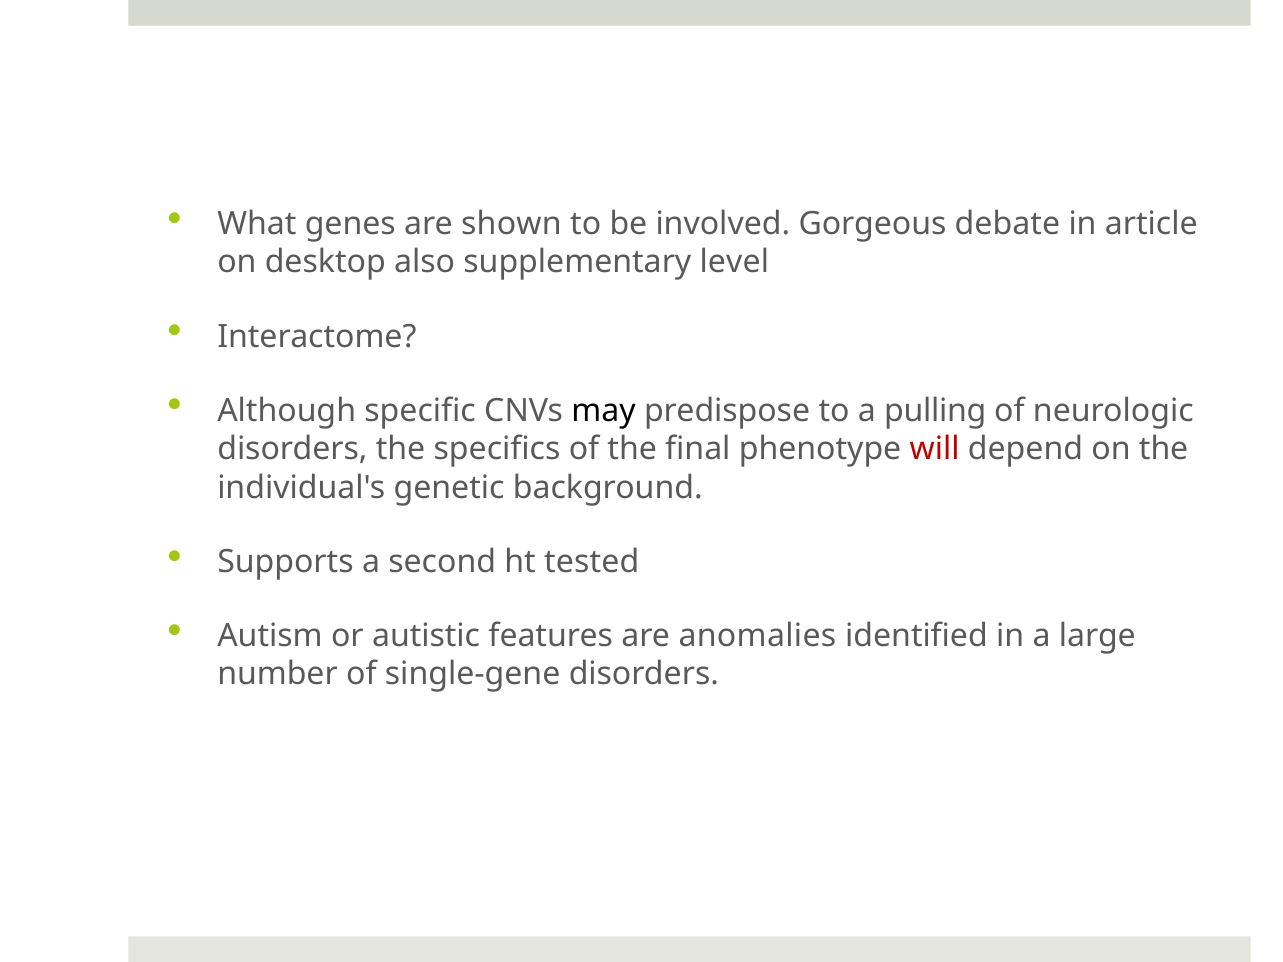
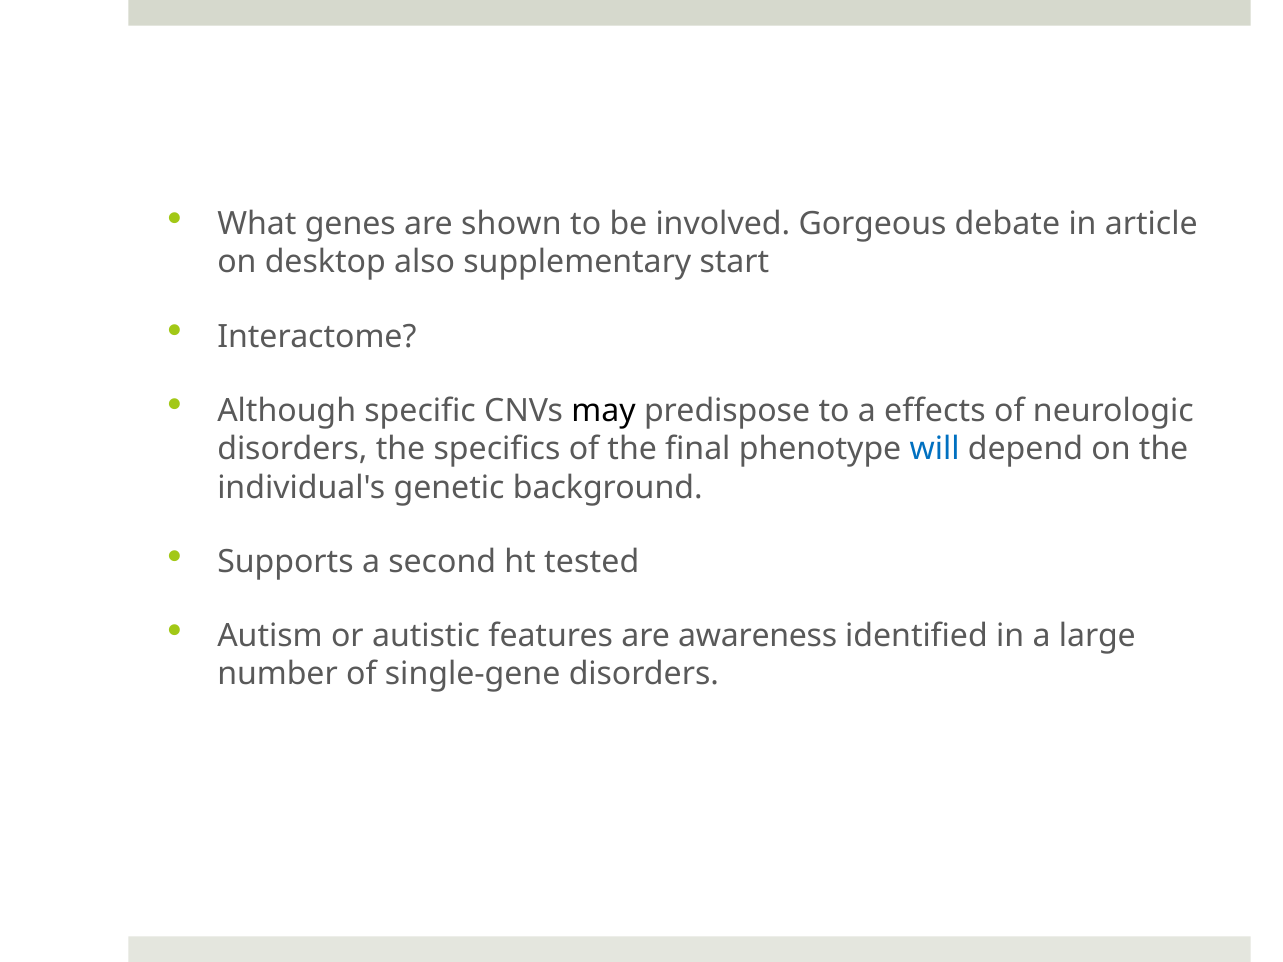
level: level -> start (734, 262)
pulling: pulling -> effects (935, 411)
will colour: red -> blue (935, 449)
anomalies: anomalies -> awareness (758, 636)
